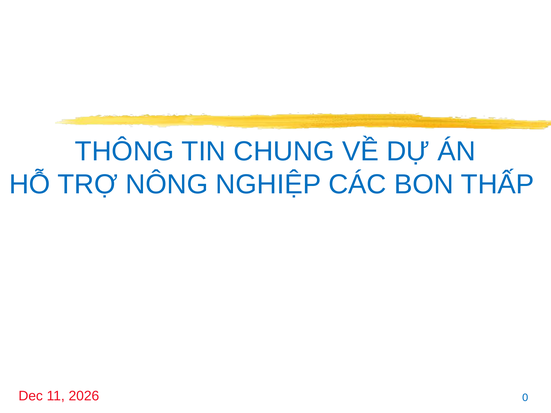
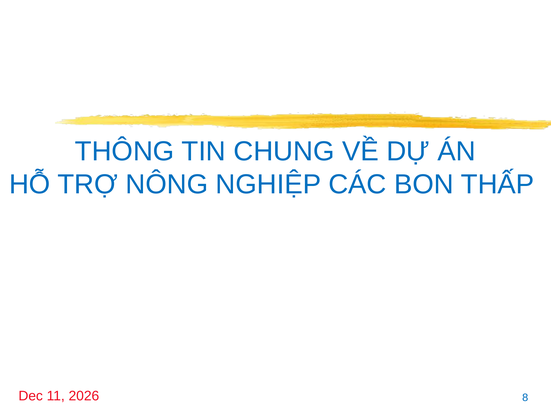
0: 0 -> 8 (525, 398)
